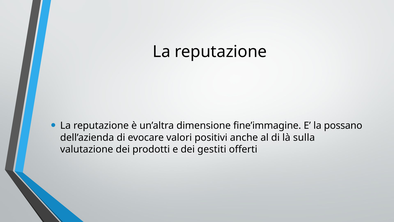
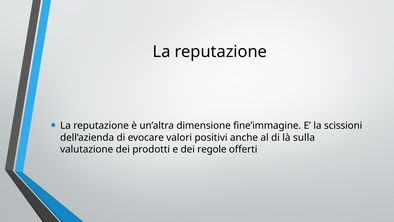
possano: possano -> scissioni (343, 126)
gestiti: gestiti -> regole (212, 149)
